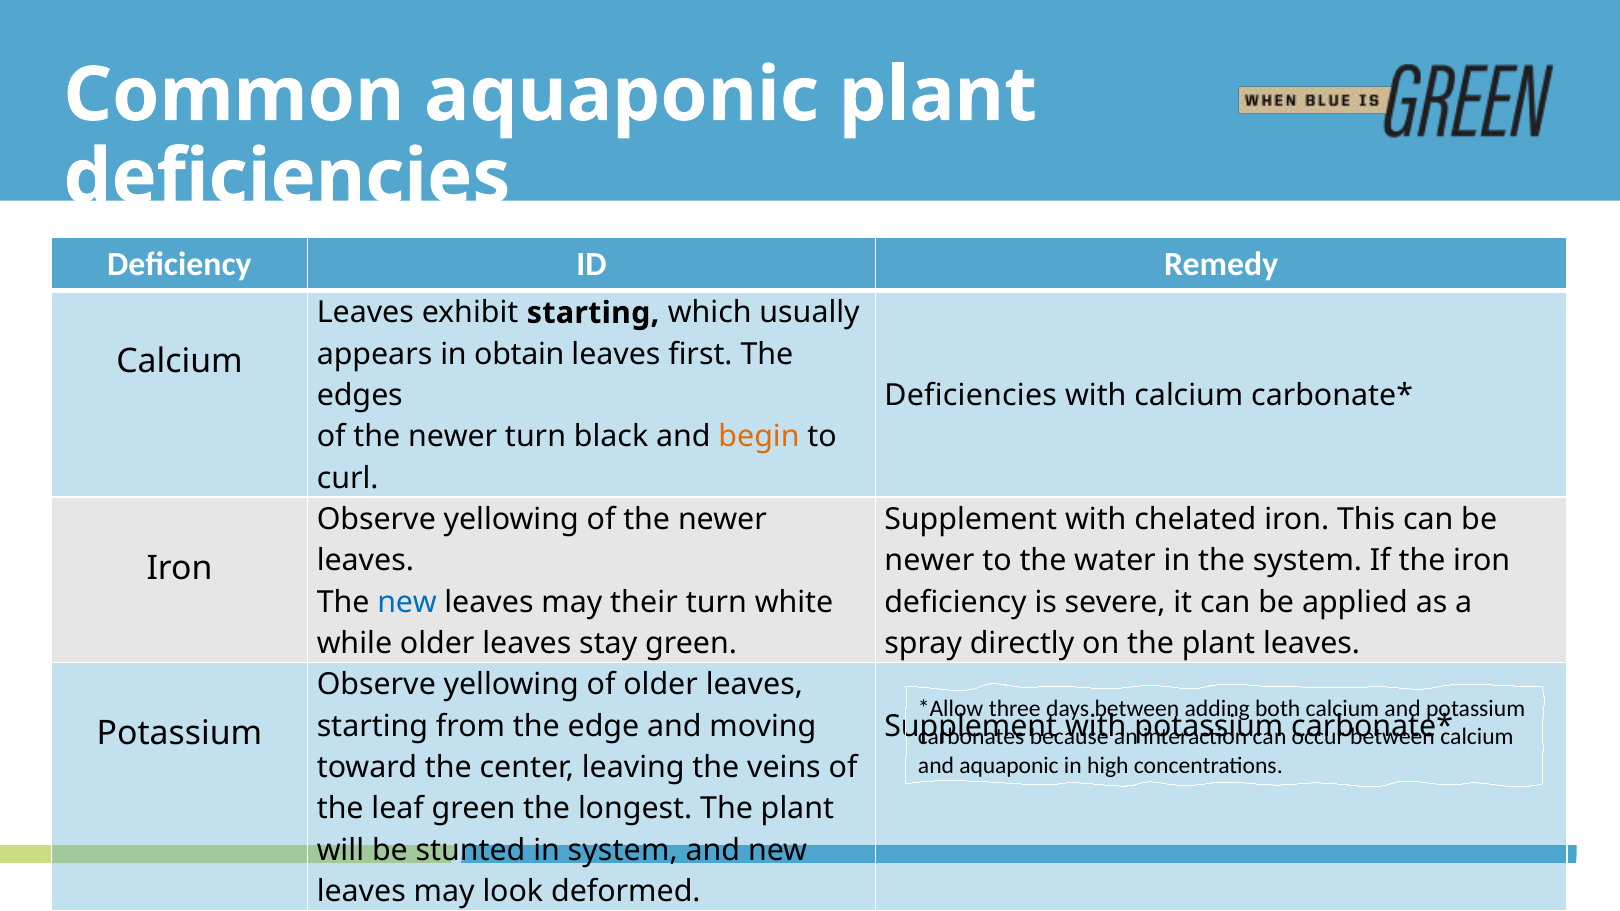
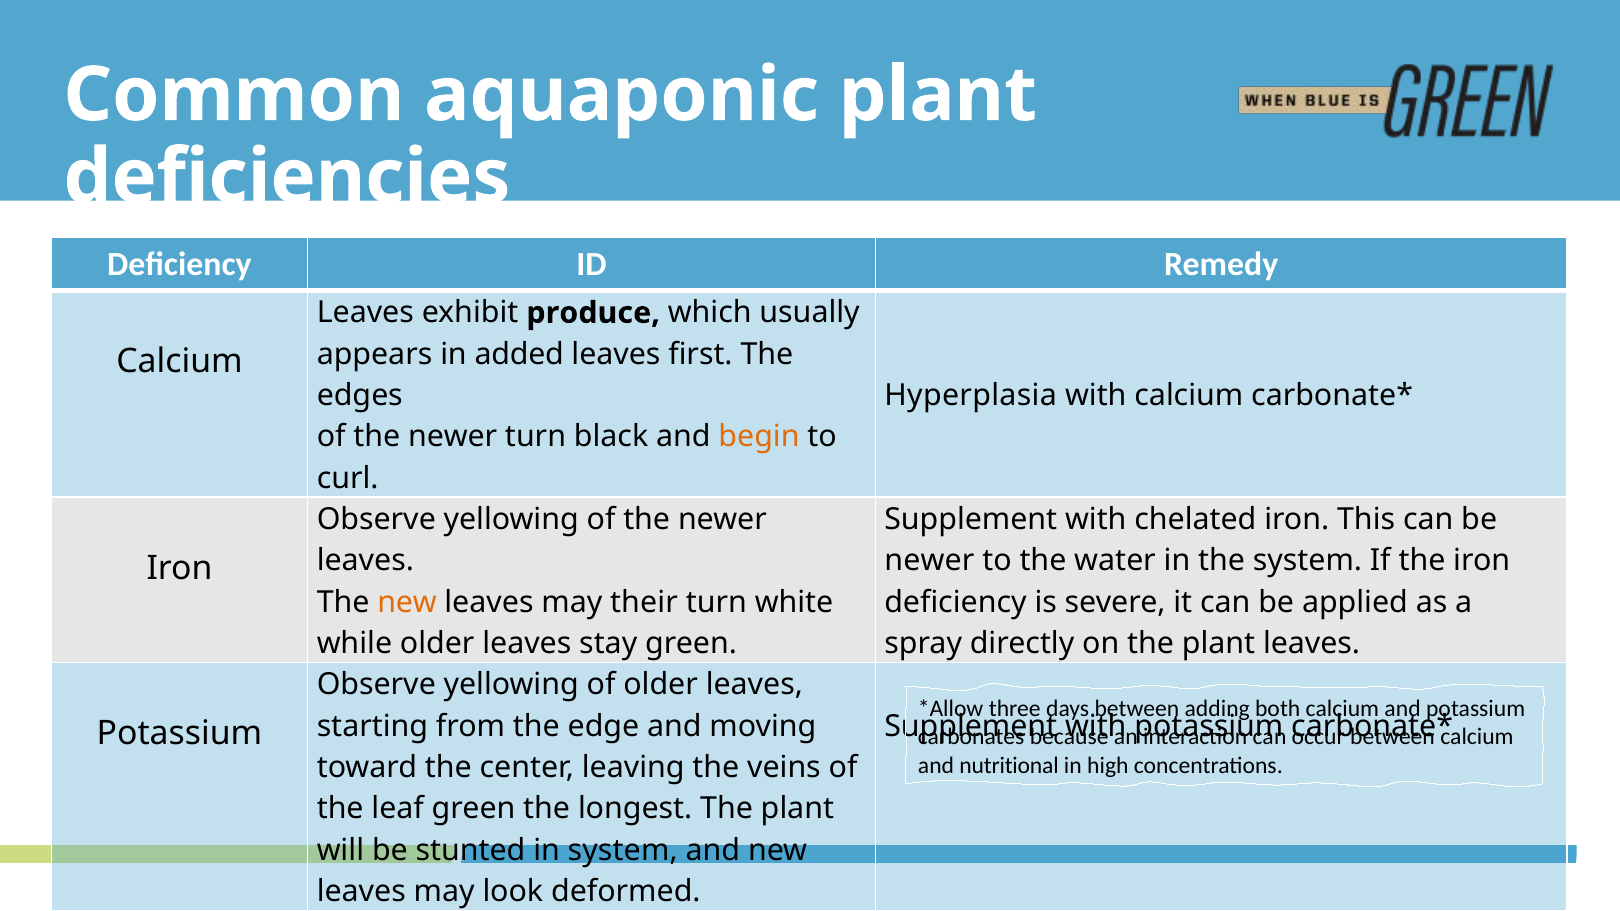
exhibit starting: starting -> produce (593, 313)
obtain: obtain -> added (519, 354)
Deficiencies: Deficiencies -> Hyperplasia (971, 396)
new colour: blue -> orange (407, 602)
and aquaponic: aquaponic -> nutritional (1009, 766)
